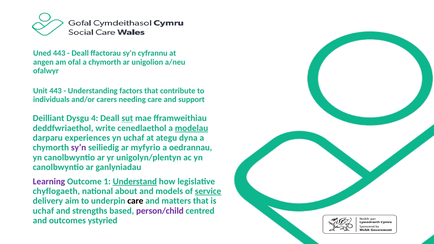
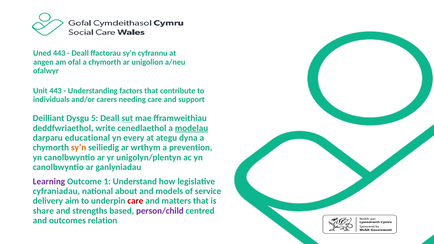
4: 4 -> 5 (95, 118)
experiences: experiences -> educational (87, 138)
yn uchaf: uchaf -> every (134, 138)
sy’n colour: purple -> orange (79, 148)
myfyrio: myfyrio -> wrthym (146, 148)
oedrannau: oedrannau -> prevention (191, 148)
Understand underline: present -> none (135, 182)
chyflogaeth: chyflogaeth -> cyfraniadau (56, 191)
service underline: present -> none (208, 191)
care colour: black -> red (135, 201)
uchaf: uchaf -> share (43, 211)
ystyried: ystyried -> relation (103, 221)
